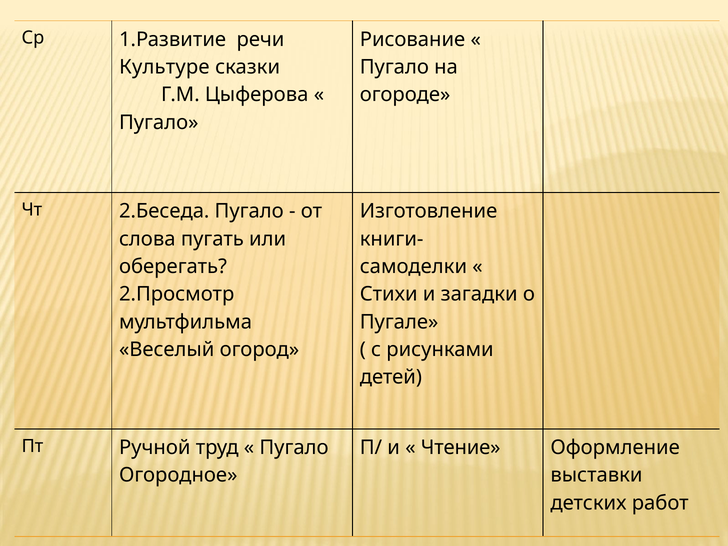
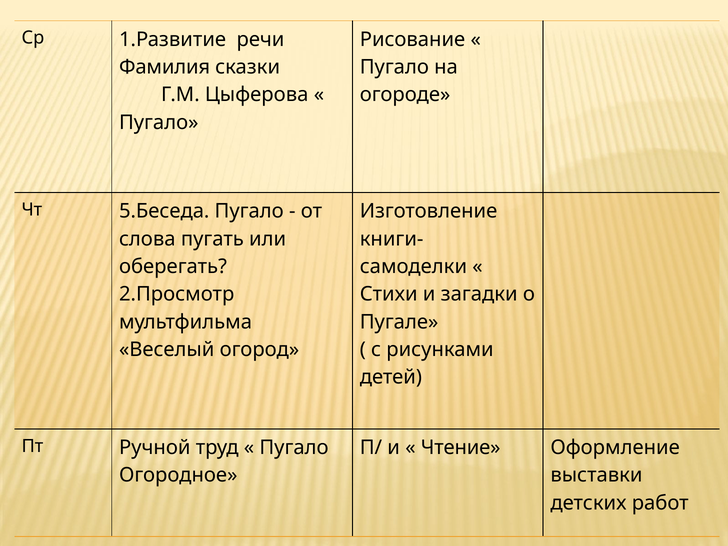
Культуре: Культуре -> Фамилия (165, 67)
2.Беседа: 2.Беседа -> 5.Беседа (164, 211)
